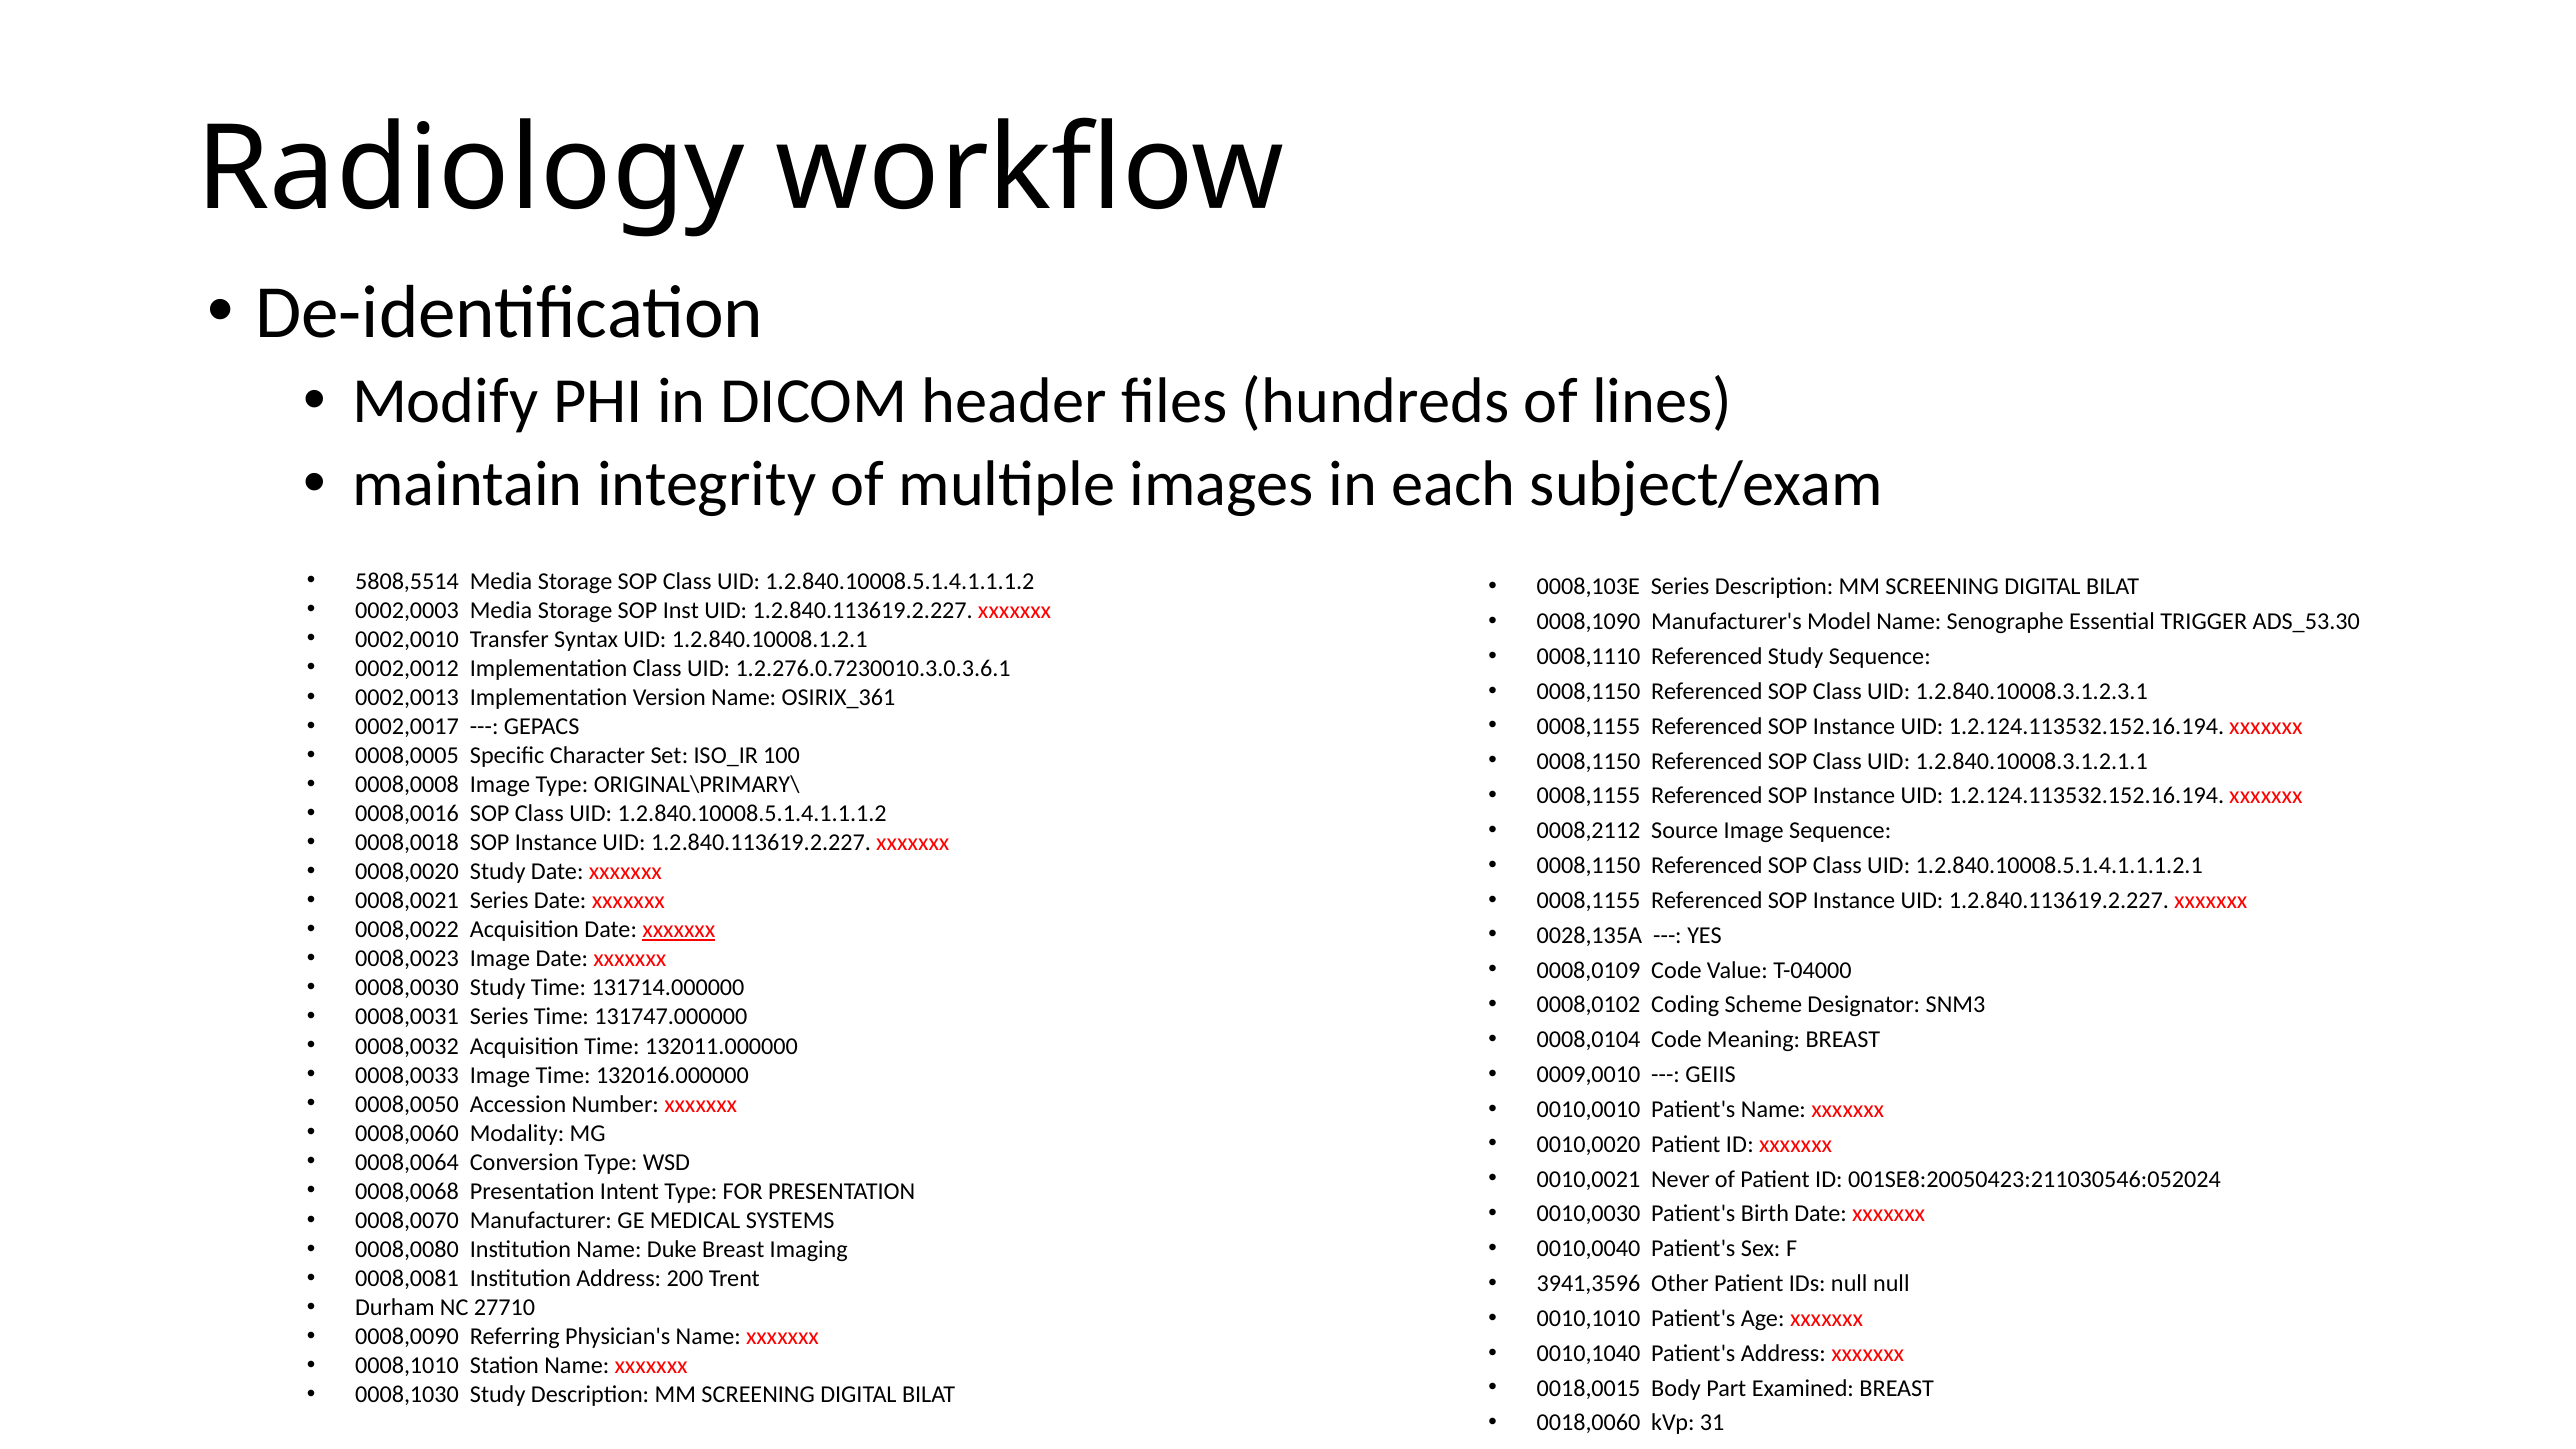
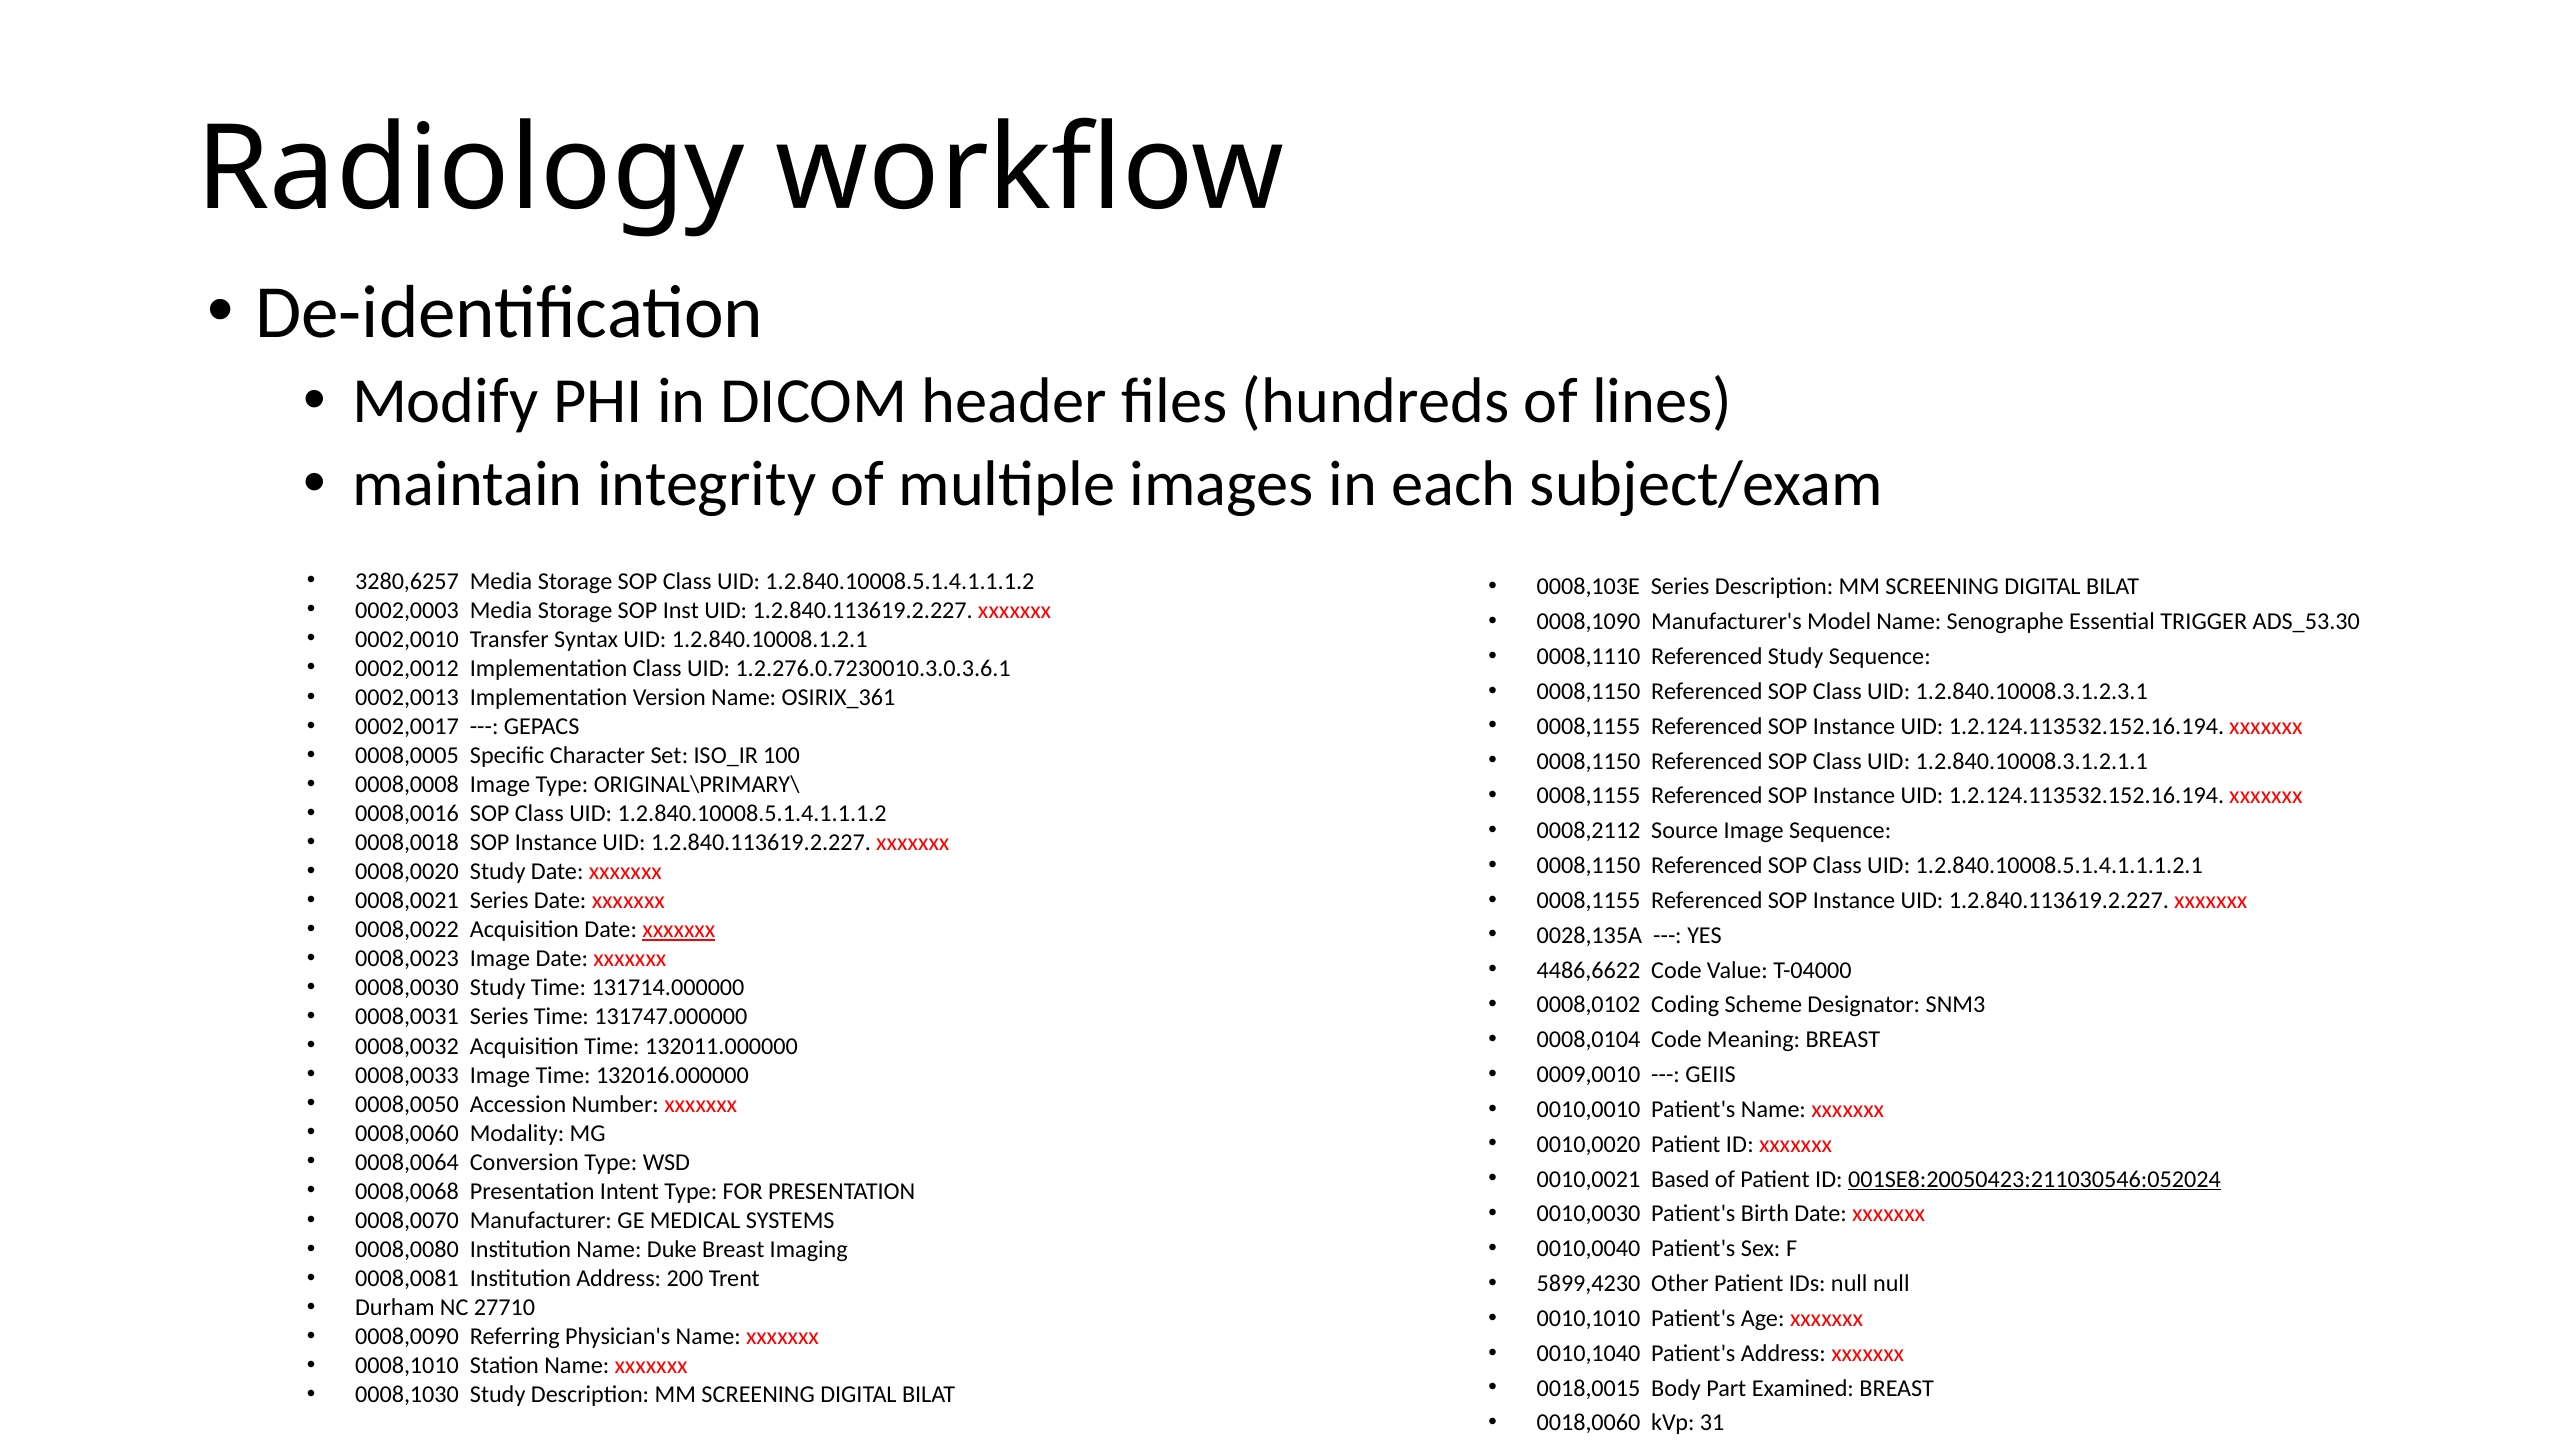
5808,5514: 5808,5514 -> 3280,6257 (407, 581)
0008,0109: 0008,0109 -> 4486,6622 (1588, 970)
Never: Never -> Based (1680, 1179)
001SE8:20050423:211030546:052024 underline: none -> present (2034, 1179)
3941,3596: 3941,3596 -> 5899,4230 (1588, 1284)
